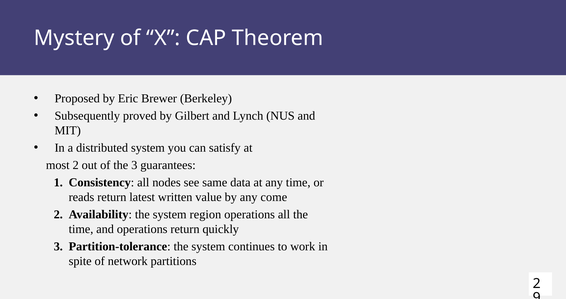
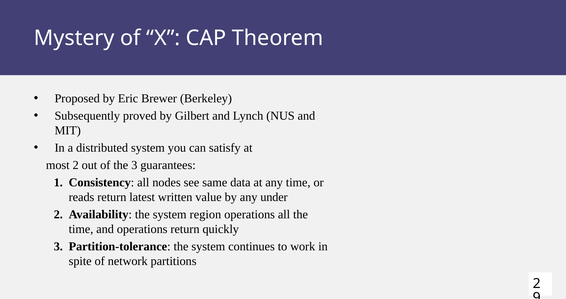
come: come -> under (274, 197)
